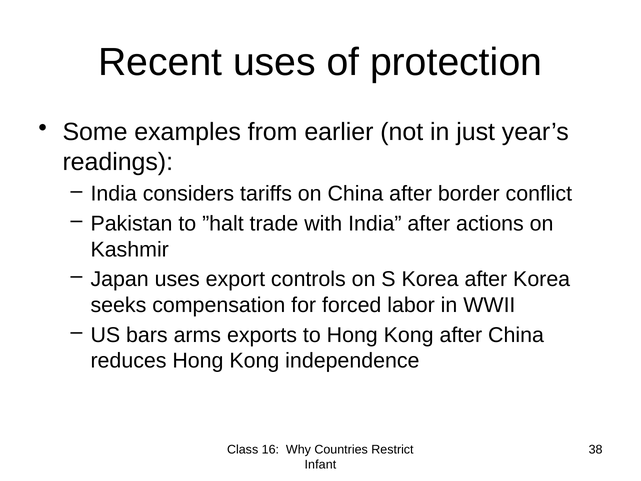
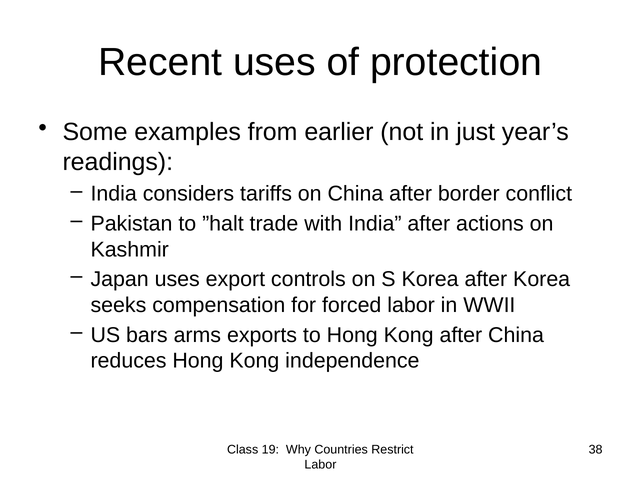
16: 16 -> 19 (270, 449)
Infant: Infant -> Labor (320, 464)
